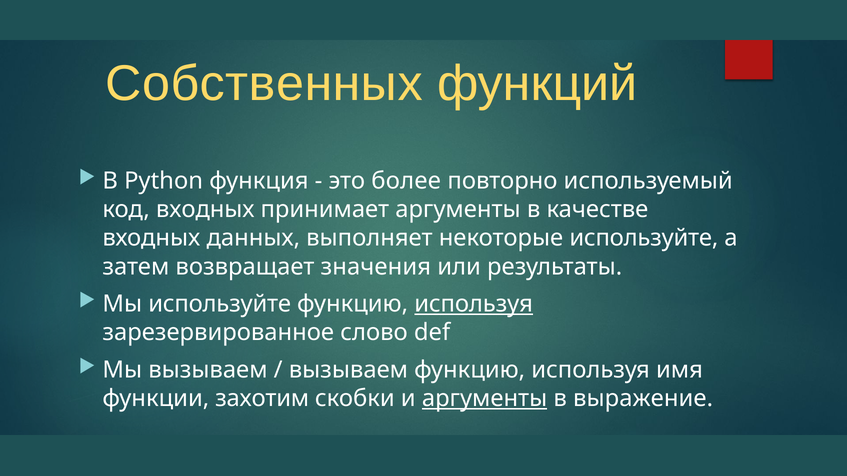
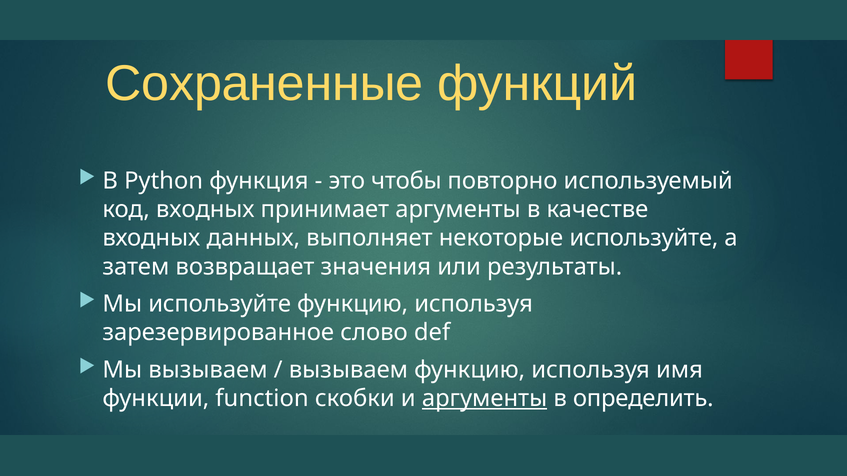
Собственных: Собственных -> Сохраненные (264, 84)
более: более -> чтобы (406, 181)
используя underline: present -> none (474, 304)
захотим: захотим -> function (262, 399)
выражение: выражение -> определить (643, 399)
